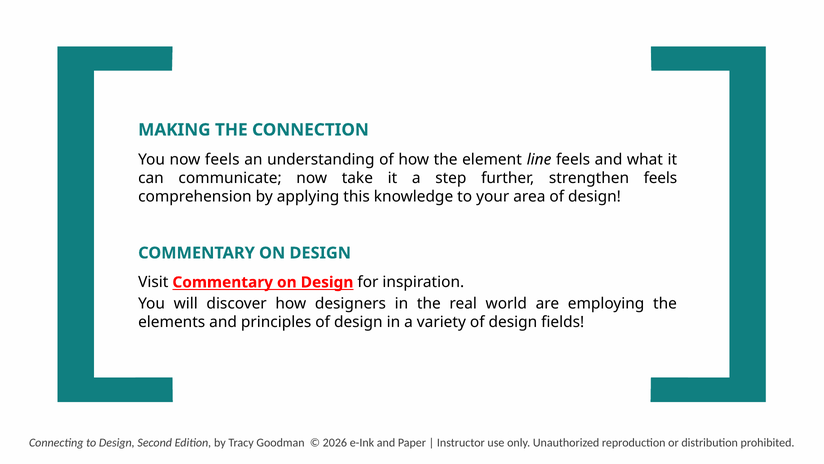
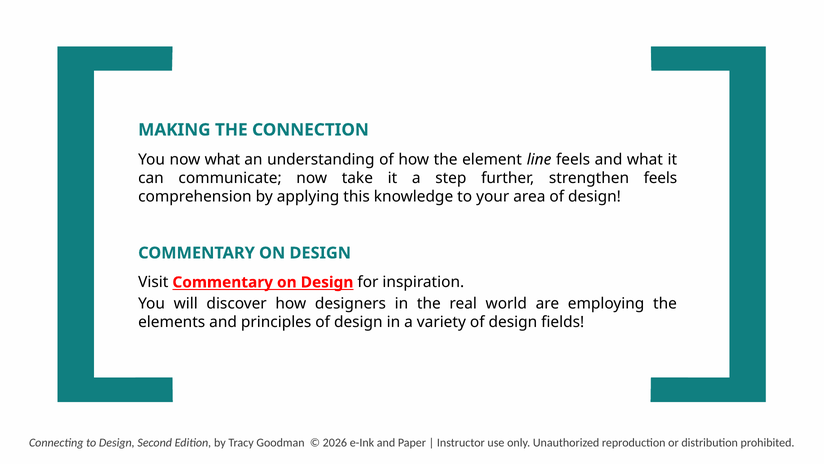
now feels: feels -> what (222, 159)
